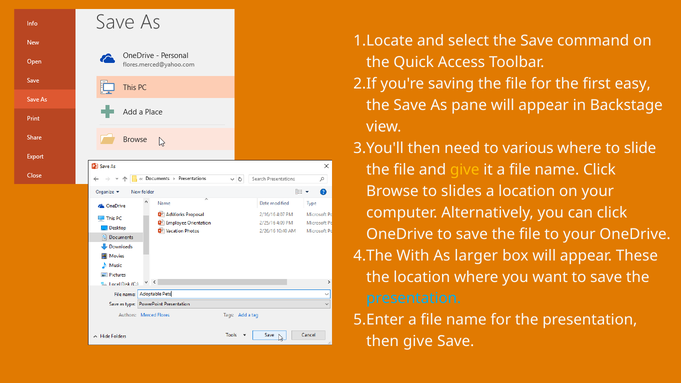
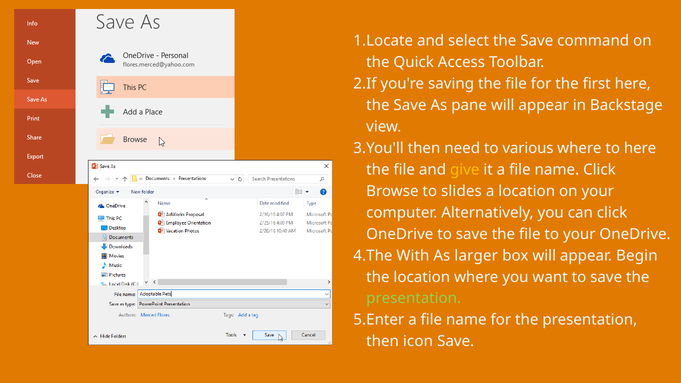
first easy: easy -> here (633, 84)
to slide: slide -> here (640, 148)
These: These -> Begin (637, 256)
presentation colour: light blue -> light green (414, 299)
then give: give -> icon (418, 342)
